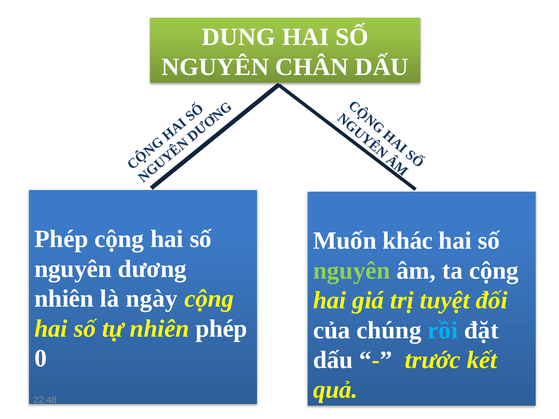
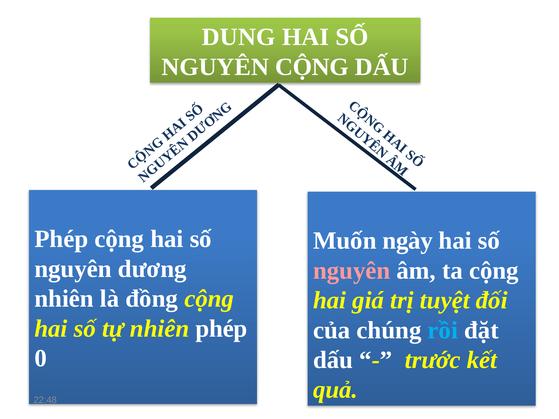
NGUYÊN CHÂN: CHÂN -> CỘNG (312, 67)
khác: khác -> ngày (408, 241)
nguyên colour: light green -> pink (352, 271)
ngày: ngày -> đồng (152, 299)
